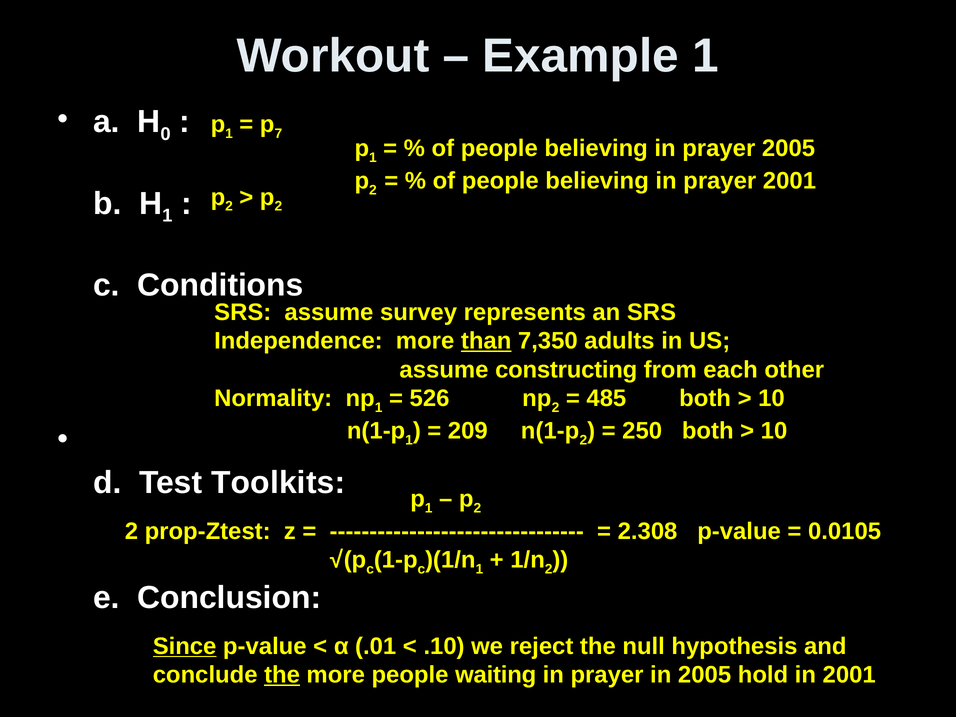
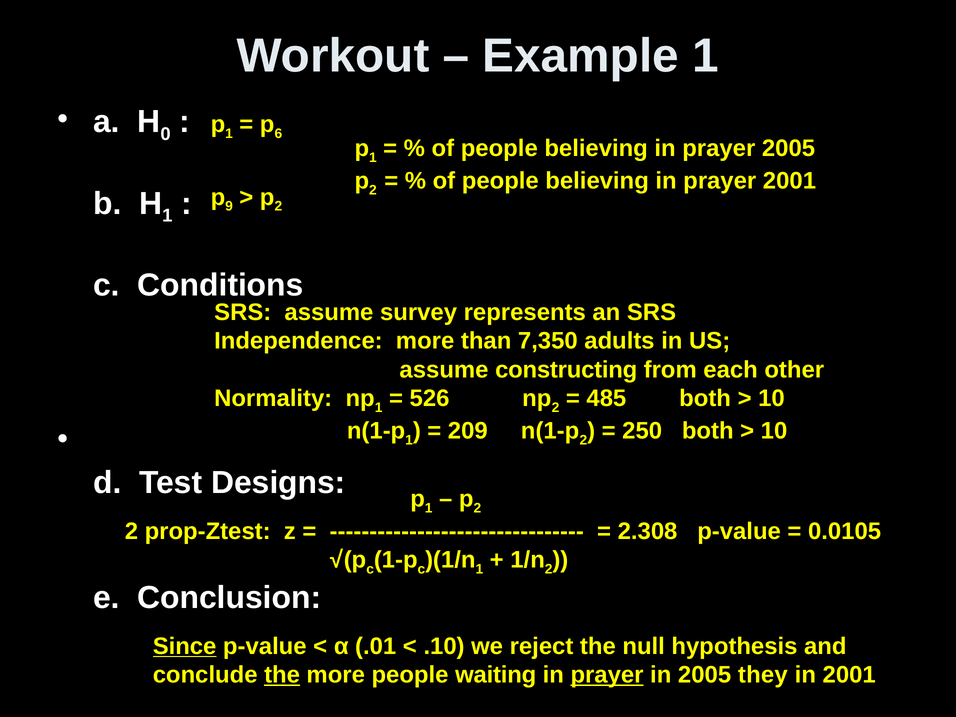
7: 7 -> 6 (278, 134)
2: 2 -> 9 (229, 206)
than underline: present -> none (486, 341)
Toolkits: Toolkits -> Designs (278, 483)
prayer underline: none -> present (607, 675)
hold: hold -> they (763, 675)
